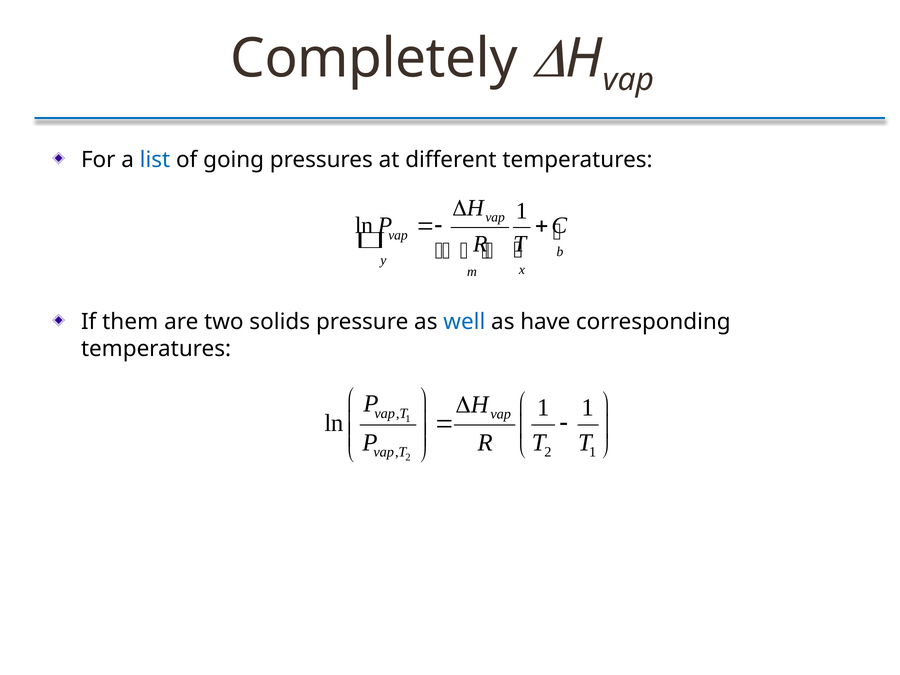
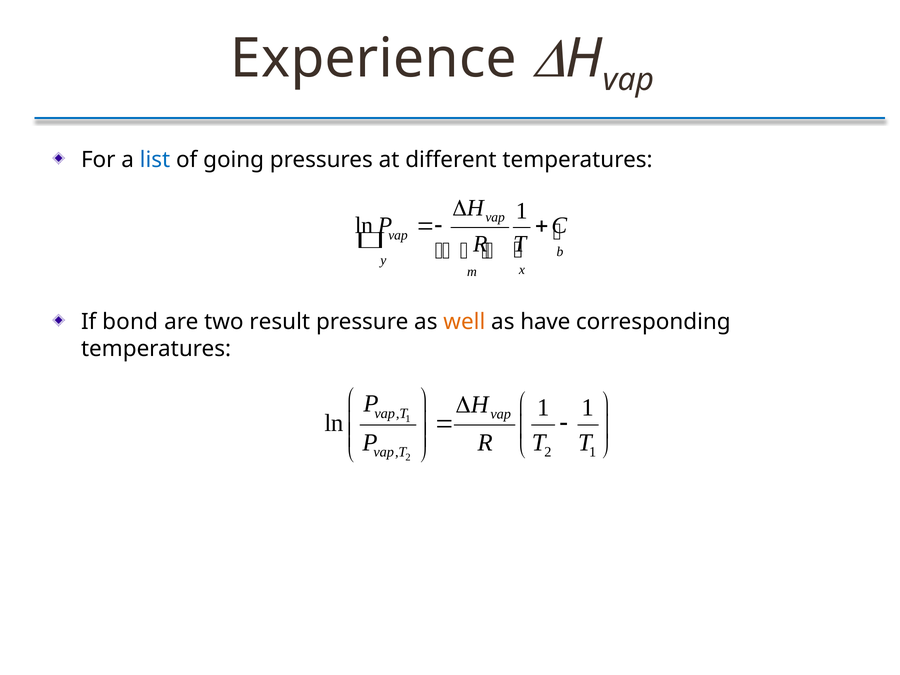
Completely: Completely -> Experience (374, 59)
them: them -> bond (130, 322)
solids: solids -> result (280, 322)
well colour: blue -> orange (464, 322)
